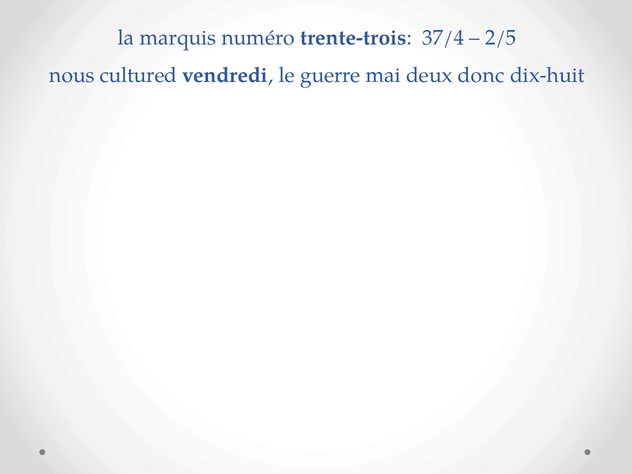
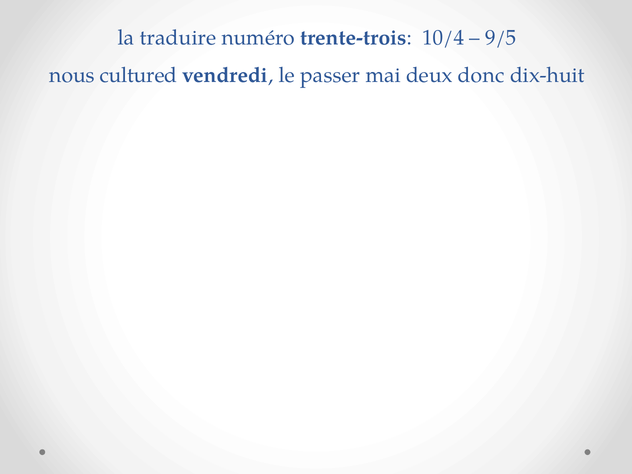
marquis: marquis -> traduire (178, 38)
37/4: 37/4 -> 10/4 (443, 38)
2/5: 2/5 -> 9/5 (501, 38)
guerre: guerre -> passer (330, 76)
